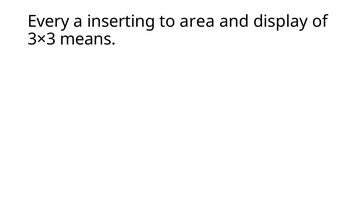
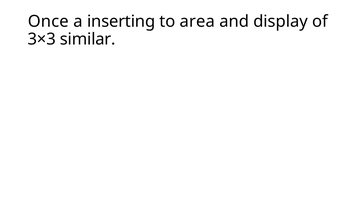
Every: Every -> Once (48, 21)
means: means -> similar (88, 39)
